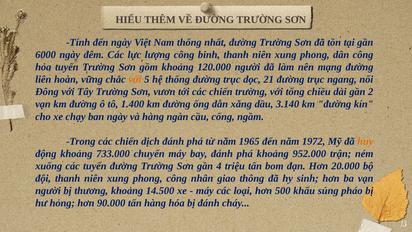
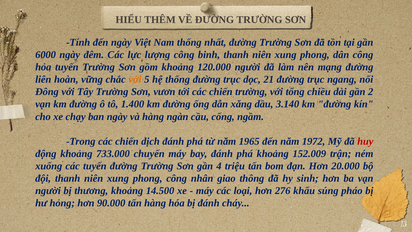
huy colour: orange -> red (365, 141)
952.000: 952.000 -> 152.009 (309, 154)
500: 500 -> 276 (283, 191)
